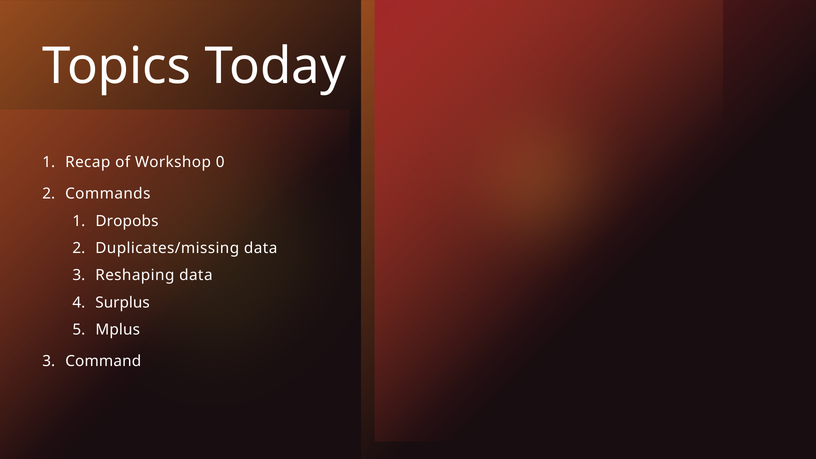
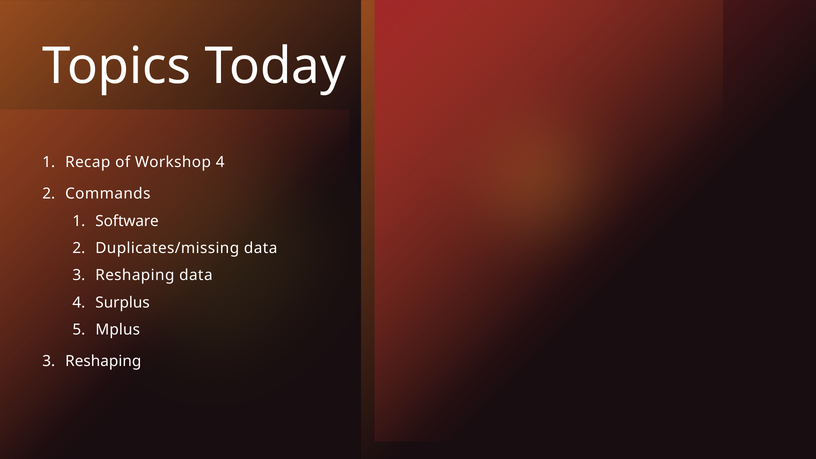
Workshop 0: 0 -> 4 (220, 162)
Dropobs: Dropobs -> Software (127, 221)
Command: Command -> Reshaping (103, 361)
